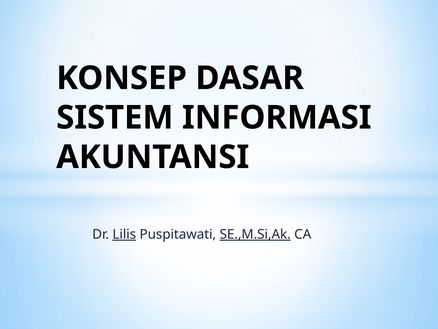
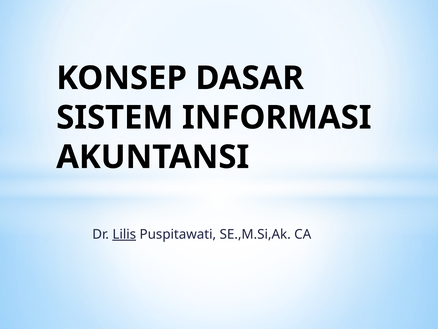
SE.,M.Si,Ak underline: present -> none (255, 234)
